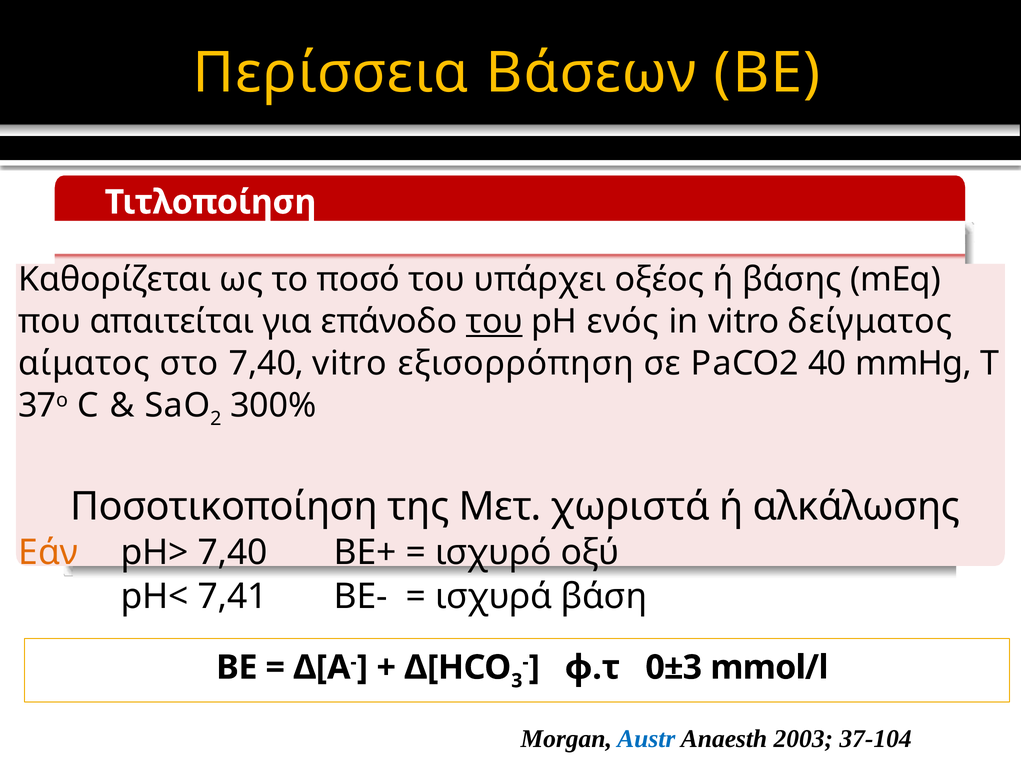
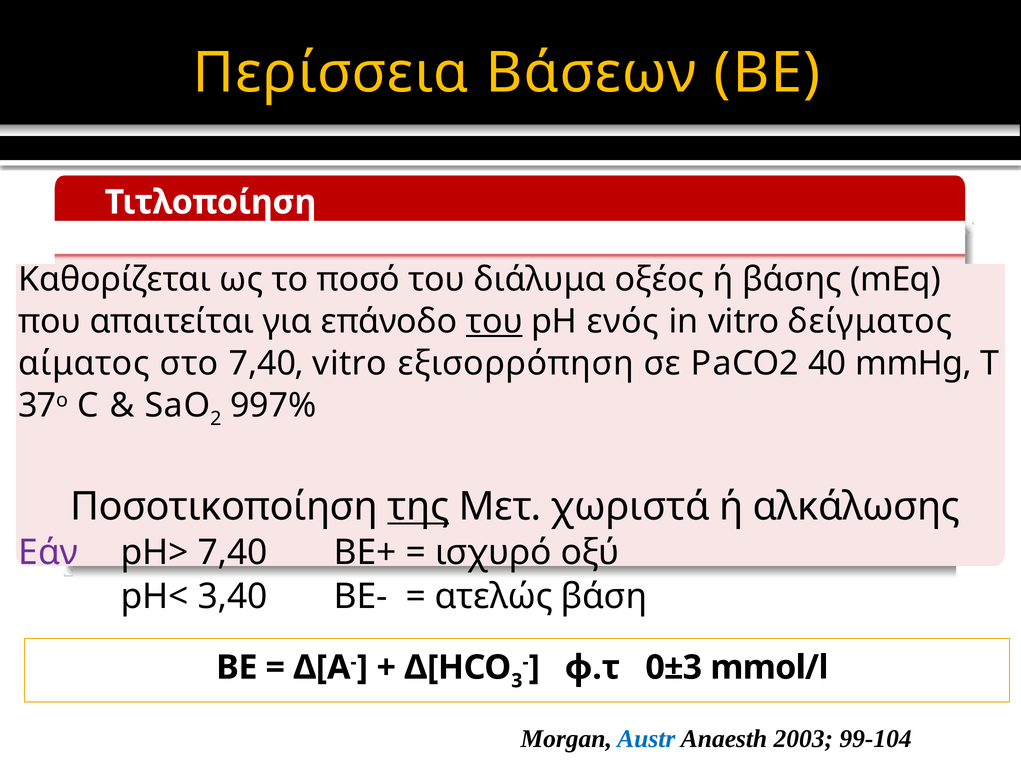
υπάρχει: υπάρχει -> διάλυμα (540, 279)
300%: 300% -> 997% (273, 406)
της underline: none -> present (418, 506)
Εάν colour: orange -> purple (48, 552)
7,41: 7,41 -> 3,40 (233, 596)
ισχυρά: ισχυρά -> ατελώς (494, 596)
37-104: 37-104 -> 99-104 (876, 739)
